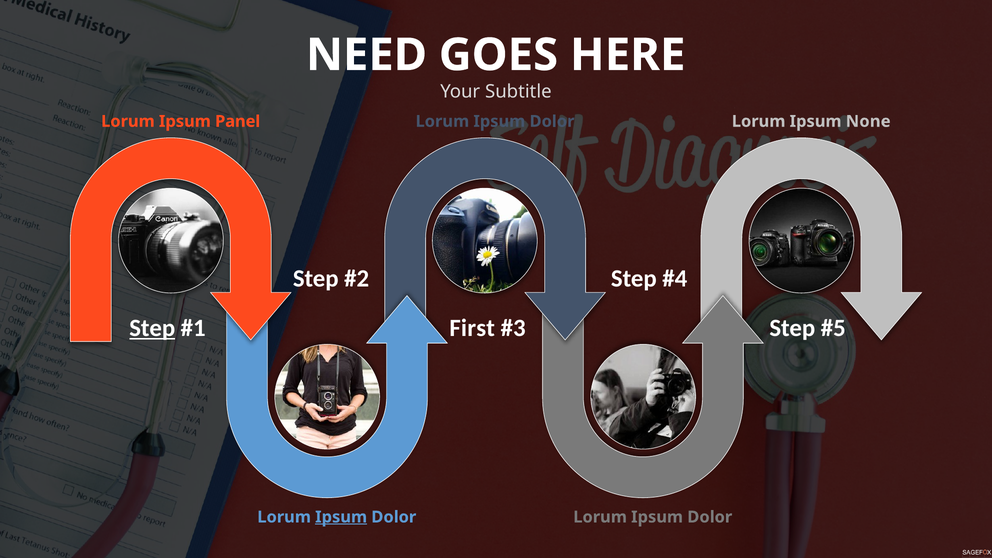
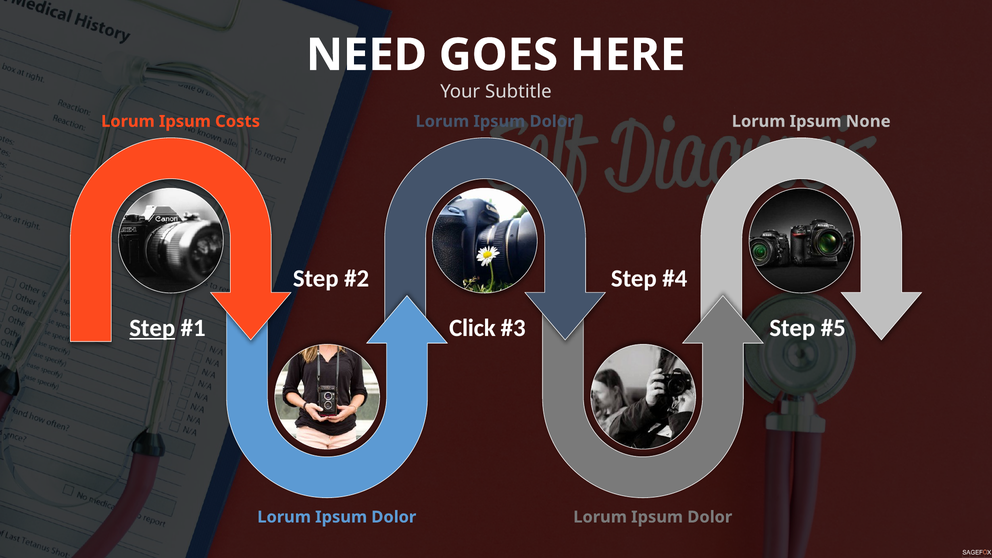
Panel: Panel -> Costs (238, 121)
First: First -> Click (472, 328)
Ipsum underline: present -> none (341, 517)
